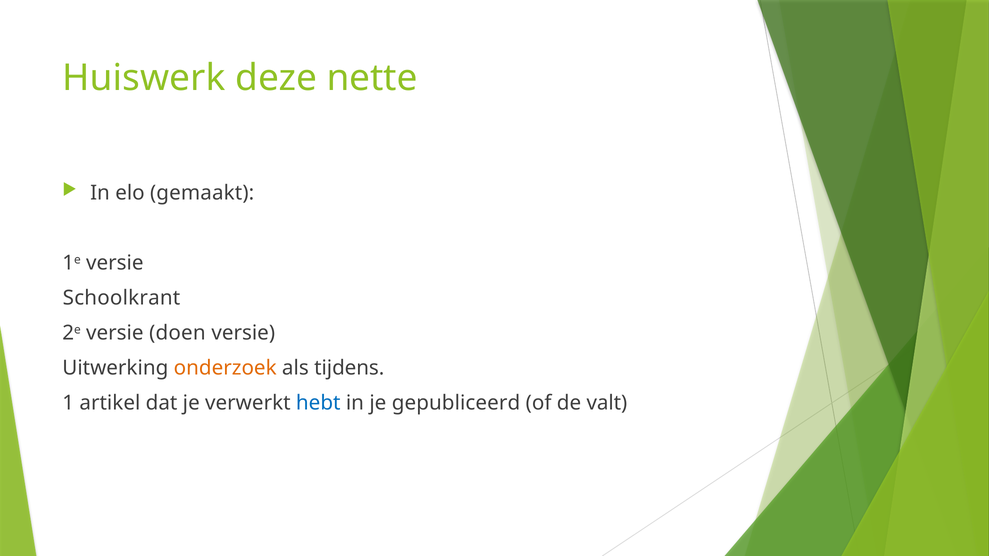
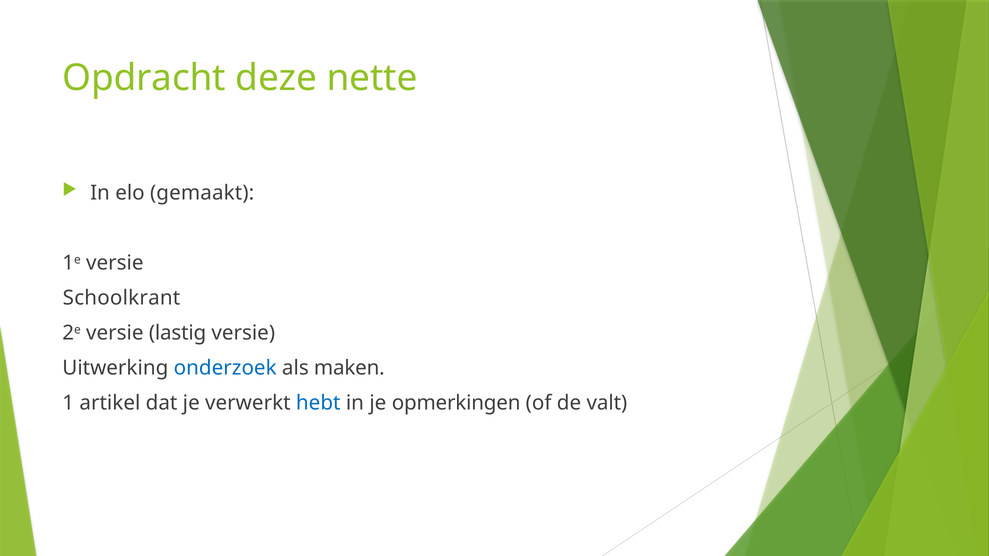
Huiswerk: Huiswerk -> Opdracht (144, 78)
doen: doen -> lastig (178, 333)
onderzoek colour: orange -> blue (225, 368)
tijdens: tijdens -> maken (349, 368)
gepubliceerd: gepubliceerd -> opmerkingen (456, 403)
